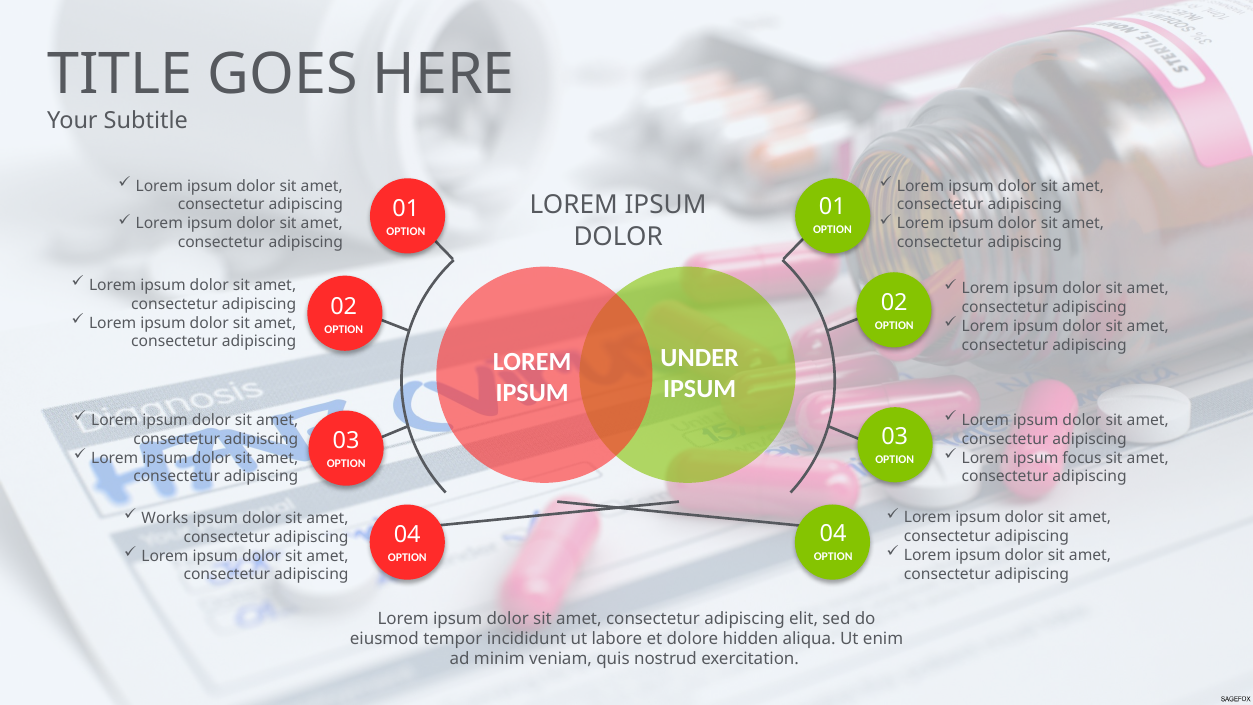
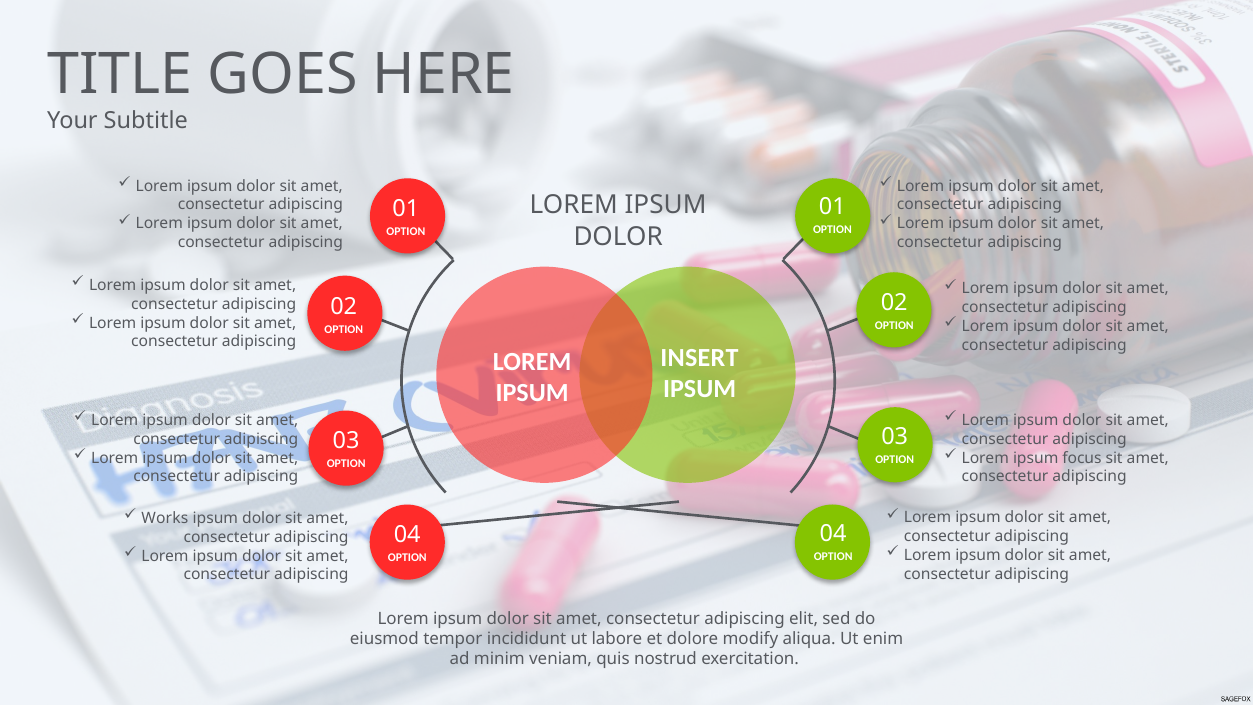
UNDER: UNDER -> INSERT (700, 358)
hidden: hidden -> modify (750, 639)
